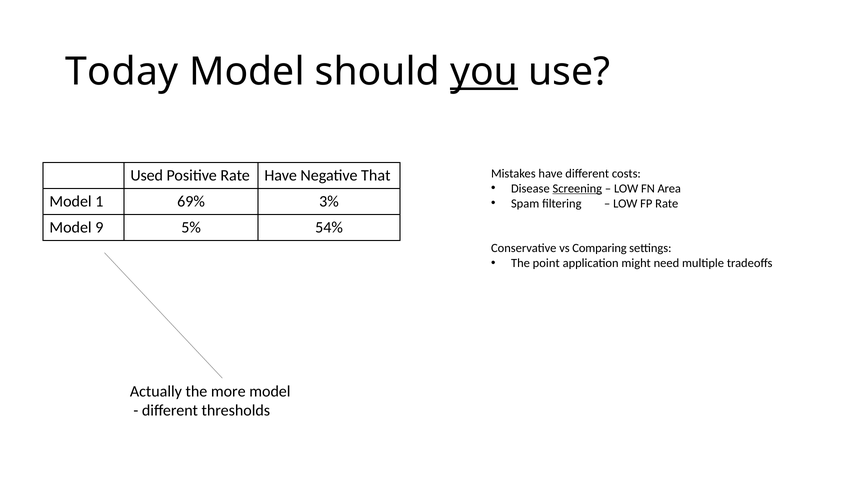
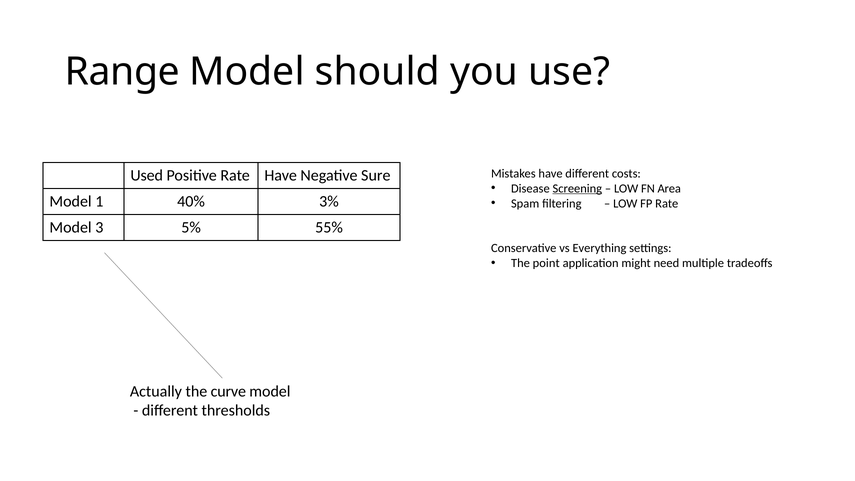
Today: Today -> Range (122, 72)
you underline: present -> none (484, 72)
That: That -> Sure (376, 176)
69%: 69% -> 40% (191, 202)
9: 9 -> 3 (99, 228)
54%: 54% -> 55% (329, 228)
Comparing: Comparing -> Everything (599, 248)
more: more -> curve (228, 391)
